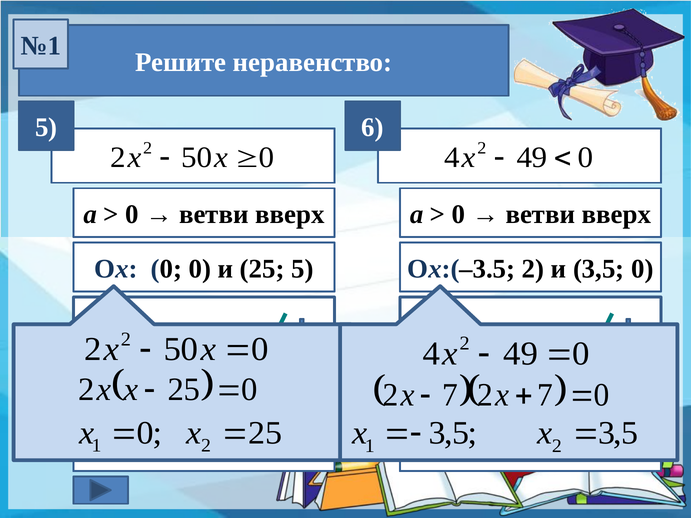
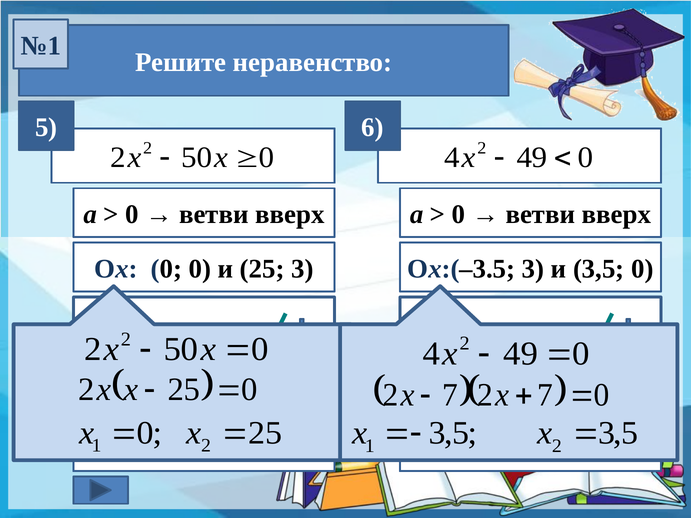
25 5: 5 -> 3 (302, 269)
Ох:(–3.5 2: 2 -> 3 (533, 269)
